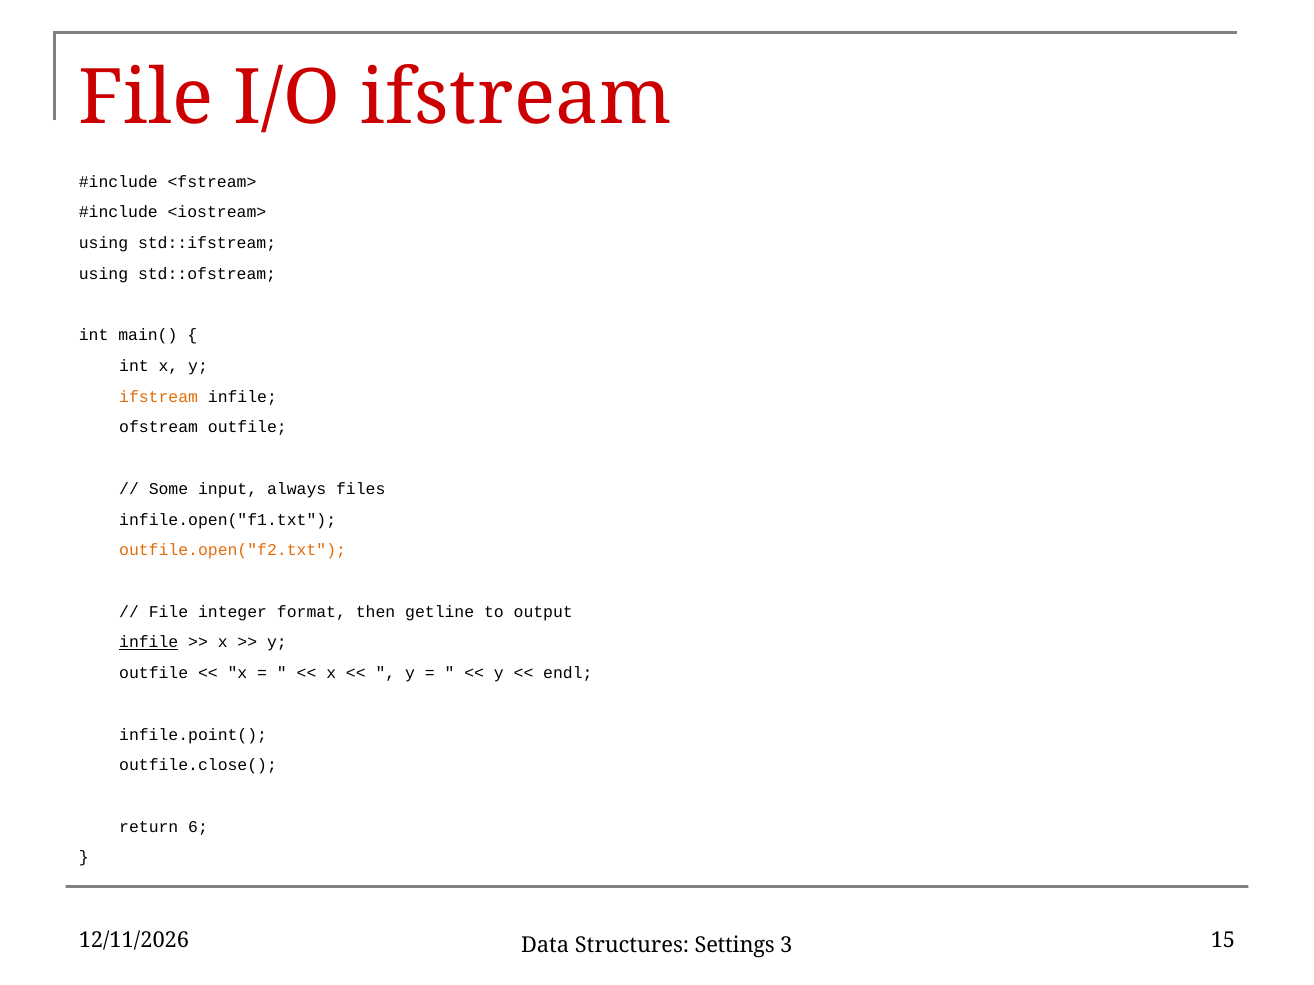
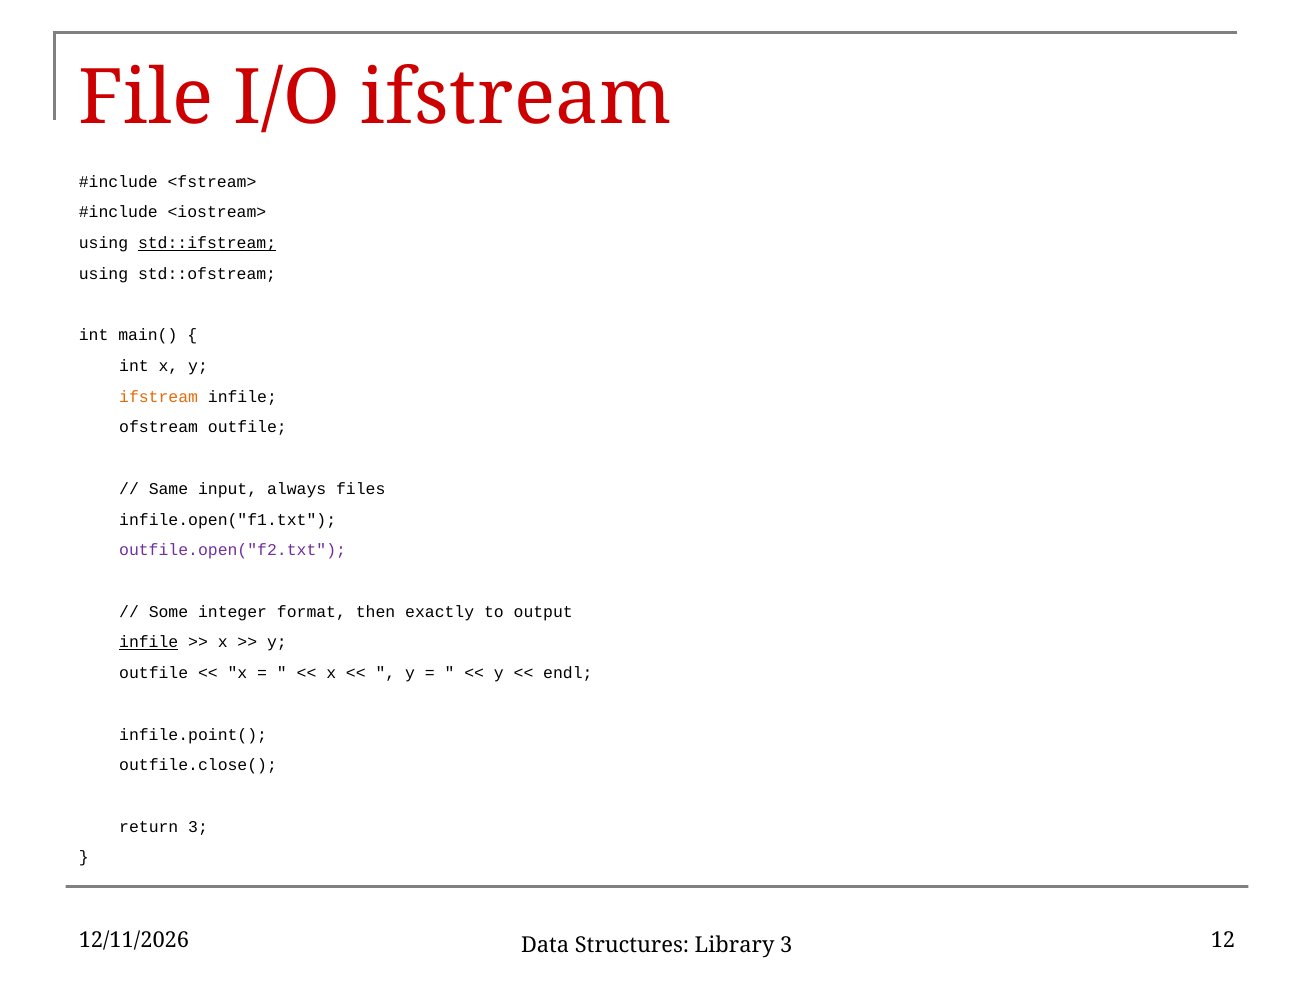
std::ifstream underline: none -> present (207, 243)
Some: Some -> Same (168, 489)
outfile.open("f2.txt colour: orange -> purple (233, 551)
File: File -> Some (168, 612)
getline: getline -> exactly (440, 612)
return 6: 6 -> 3 (198, 827)
15: 15 -> 12 (1223, 941)
Settings: Settings -> Library (735, 945)
